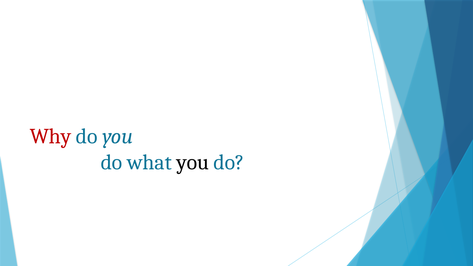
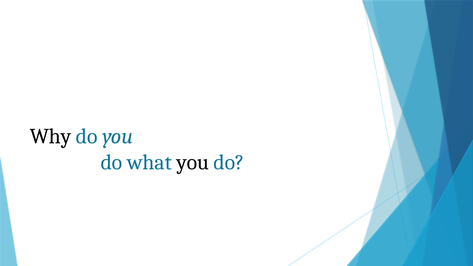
Why colour: red -> black (51, 136)
